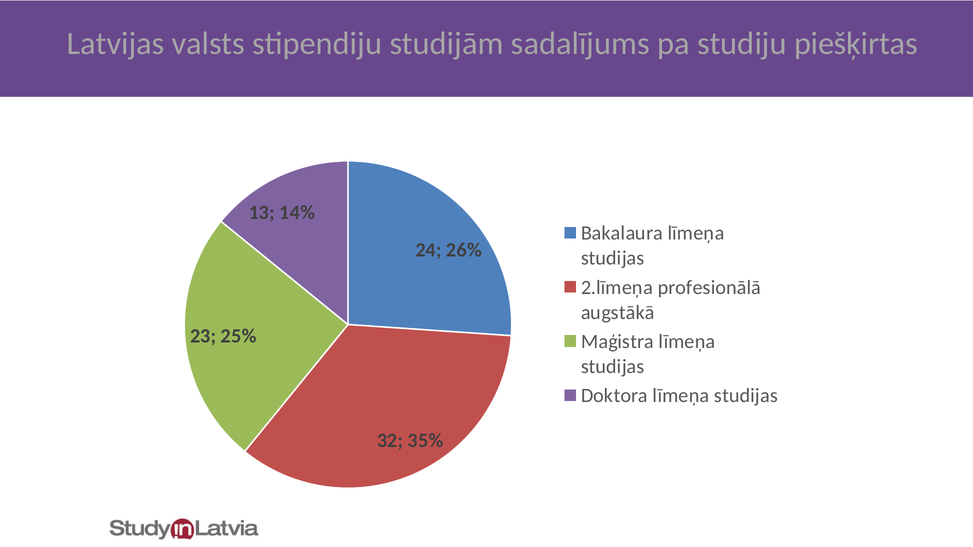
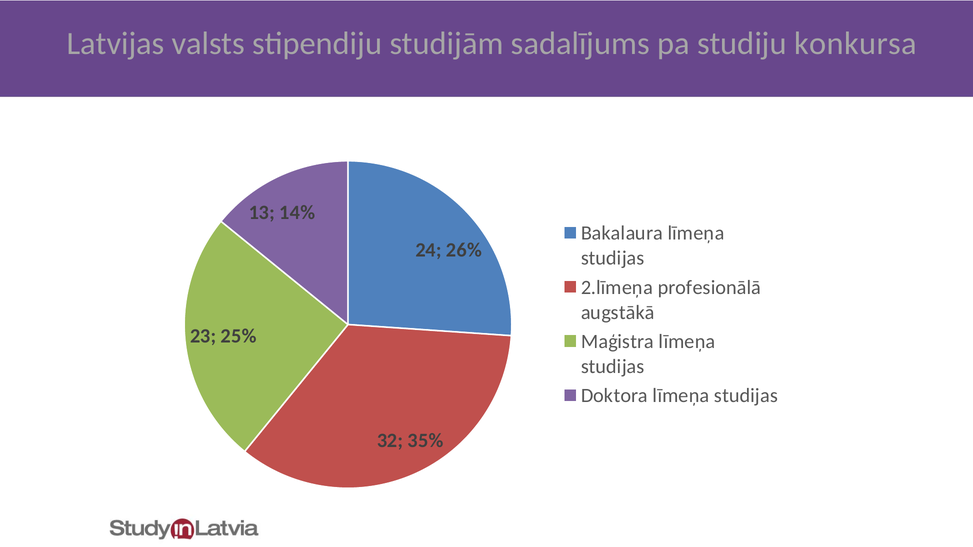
piešķirtas: piešķirtas -> konkursa (856, 44)
